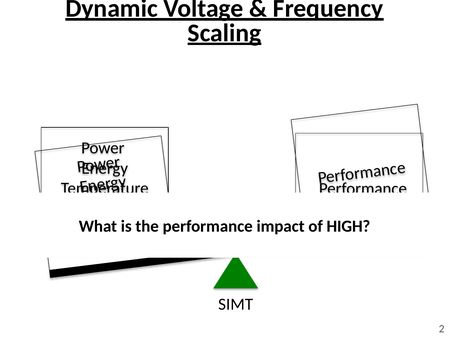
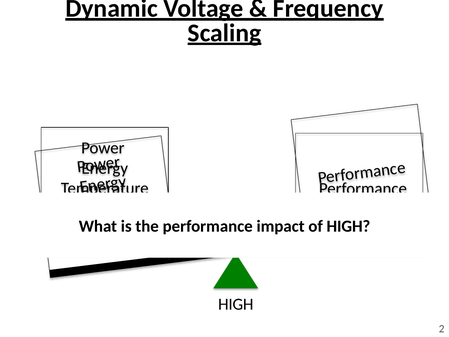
SIMT: SIMT -> HIGH (236, 304)
